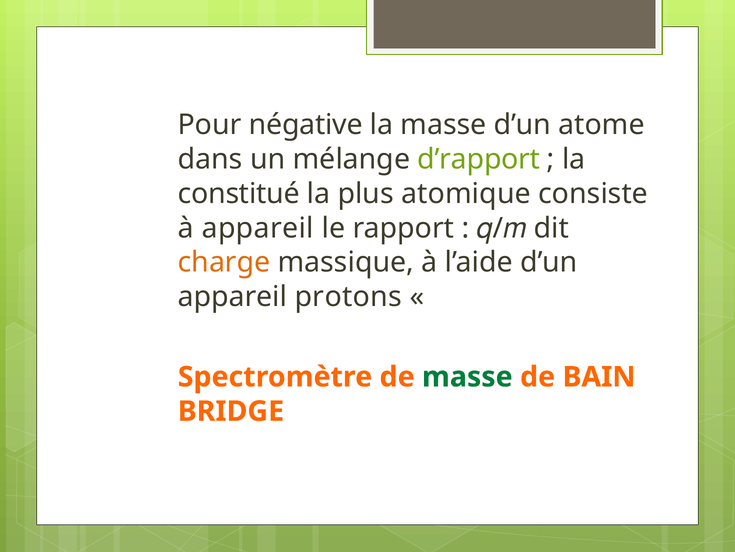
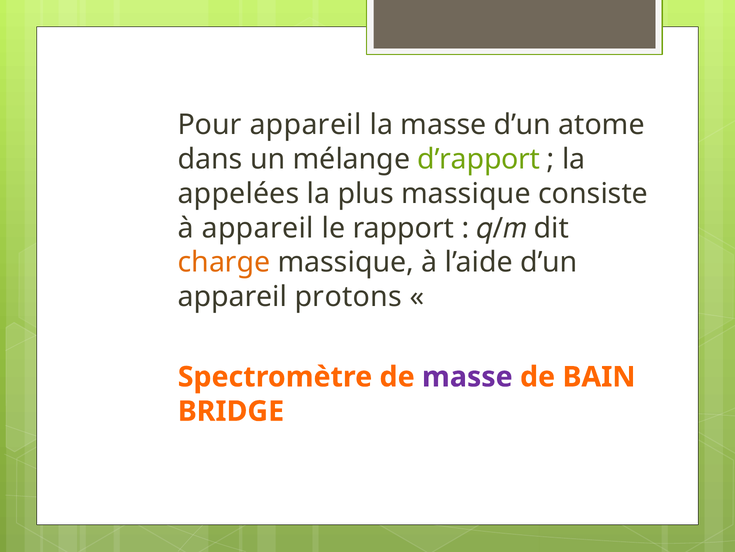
Pour négative: négative -> appareil (306, 125)
constitué: constitué -> appelées (239, 193)
plus atomique: atomique -> massique (466, 193)
masse colour: green -> purple (467, 376)
